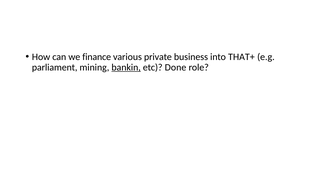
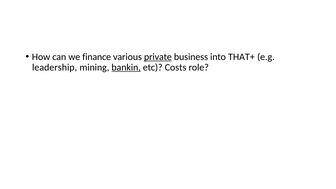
private underline: none -> present (158, 57)
parliament: parliament -> leadership (55, 67)
Done: Done -> Costs (176, 67)
